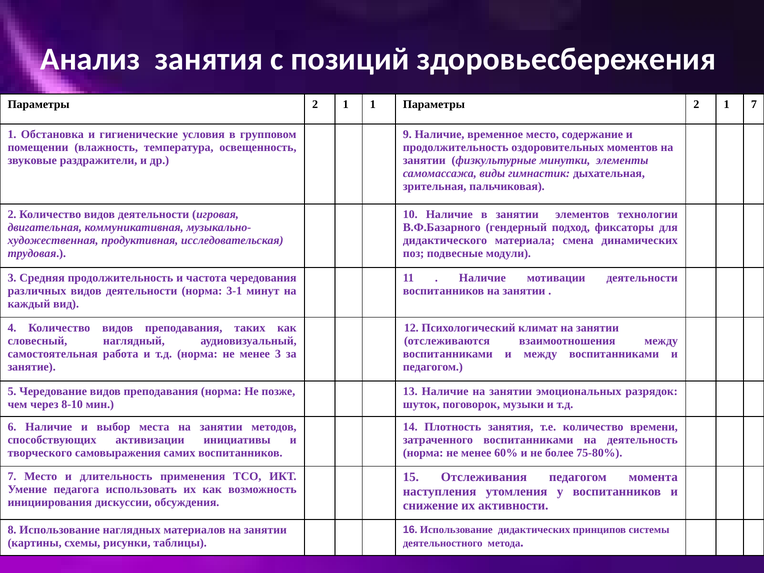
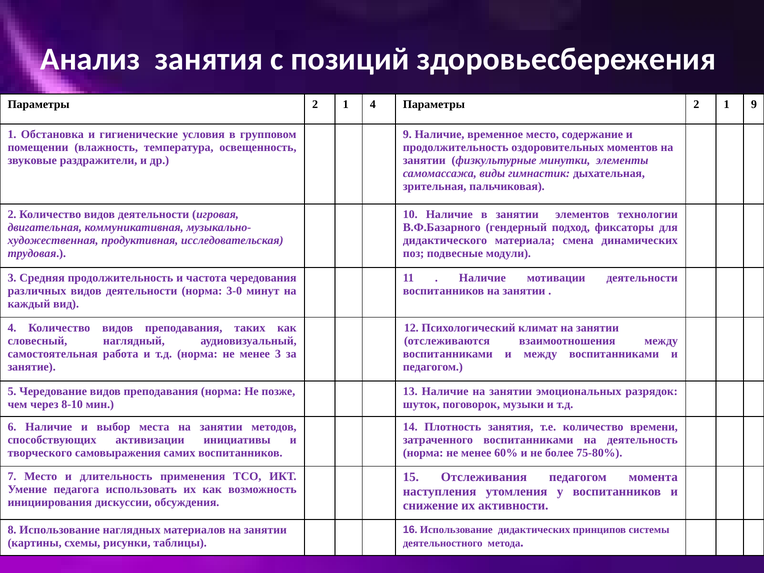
1 1: 1 -> 4 (373, 104)
1 7: 7 -> 9 (754, 104)
3-1: 3-1 -> 3-0 (234, 291)
